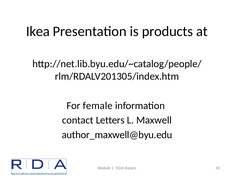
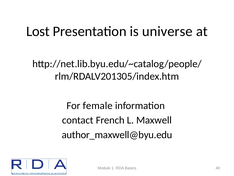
Ikea: Ikea -> Lost (38, 31)
products: products -> universe (167, 31)
Letters: Letters -> French (110, 120)
